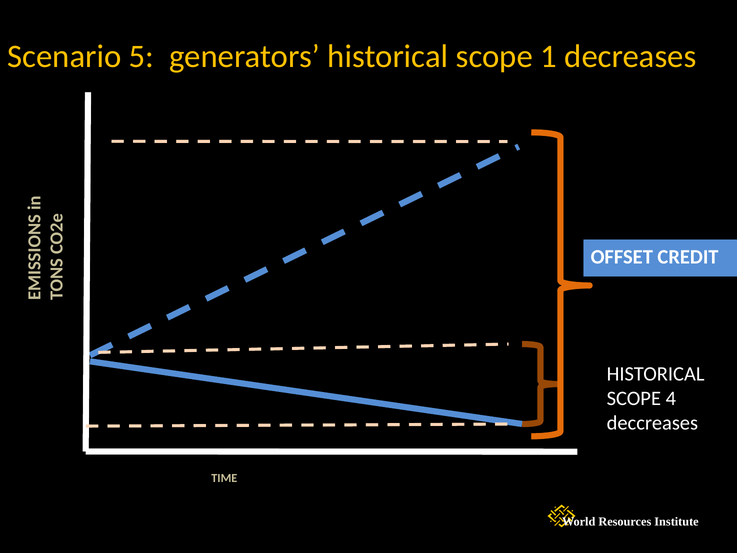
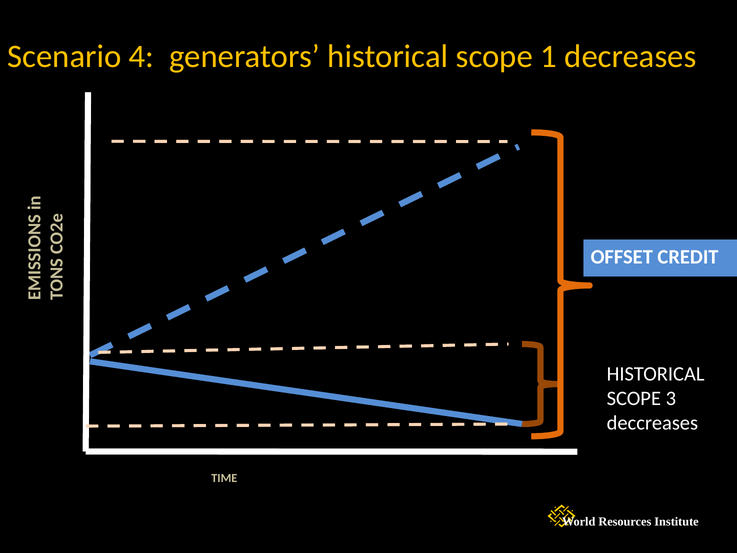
5: 5 -> 4 (142, 56)
4: 4 -> 3 (671, 398)
